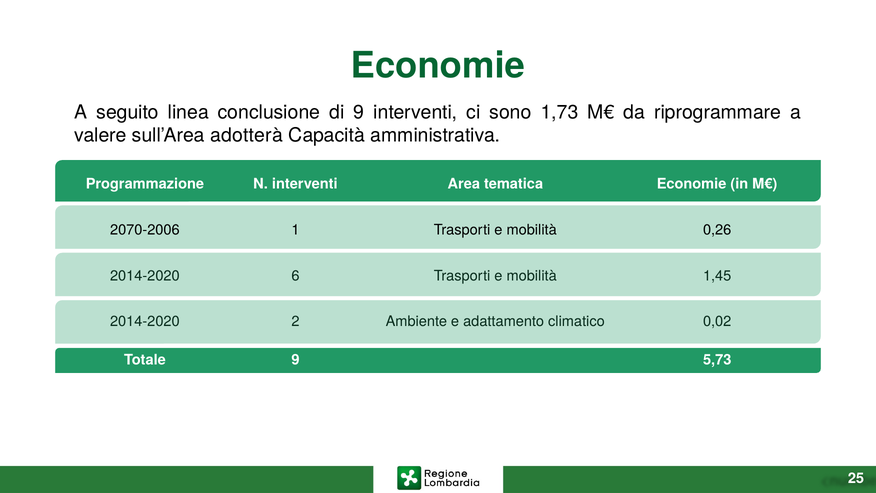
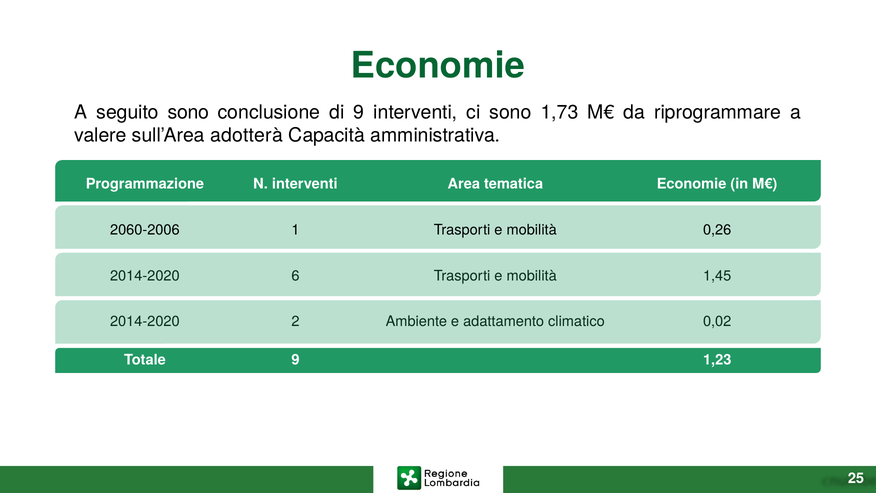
seguito linea: linea -> sono (188, 112)
2070-2006: 2070-2006 -> 2060-2006 (145, 230)
5,73: 5,73 -> 1,23 (717, 360)
